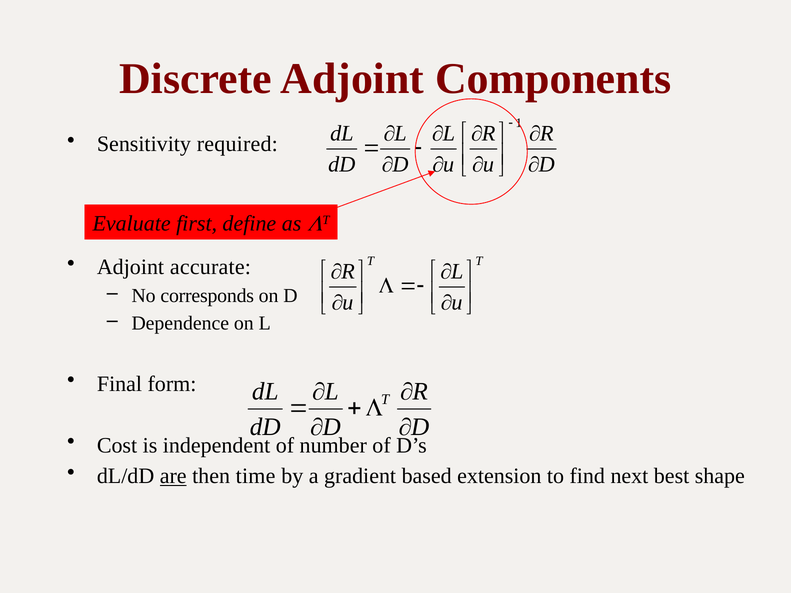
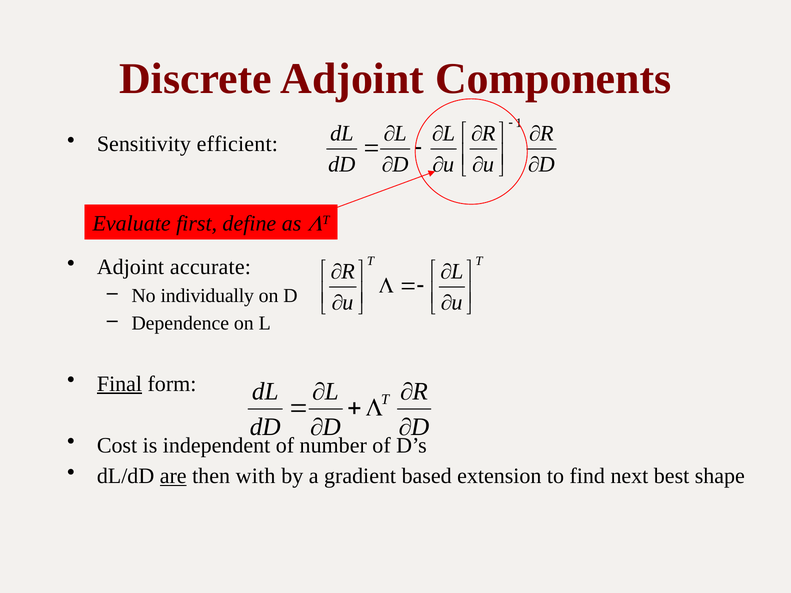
required: required -> efficient (237, 144)
corresponds: corresponds -> individually (207, 296)
Final underline: none -> present (119, 384)
time: time -> with (256, 476)
